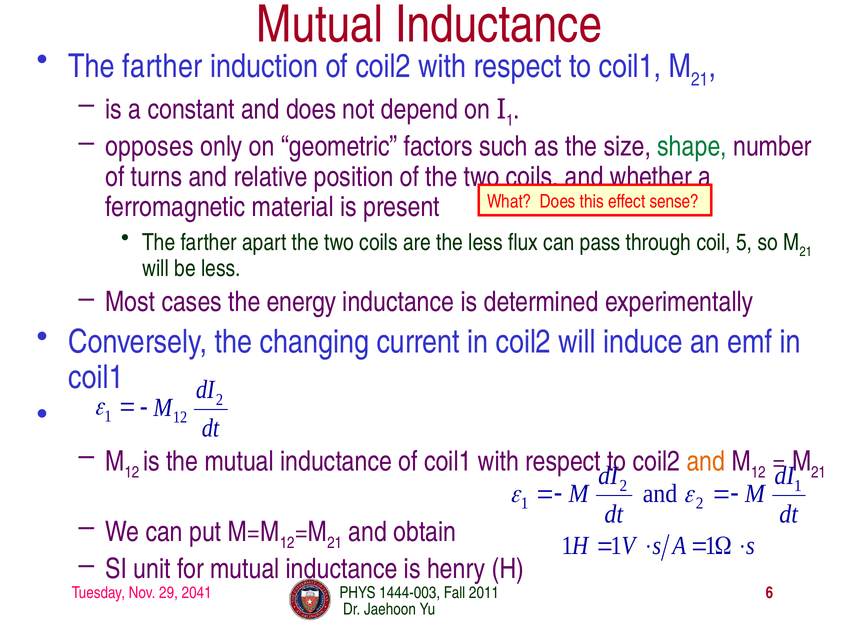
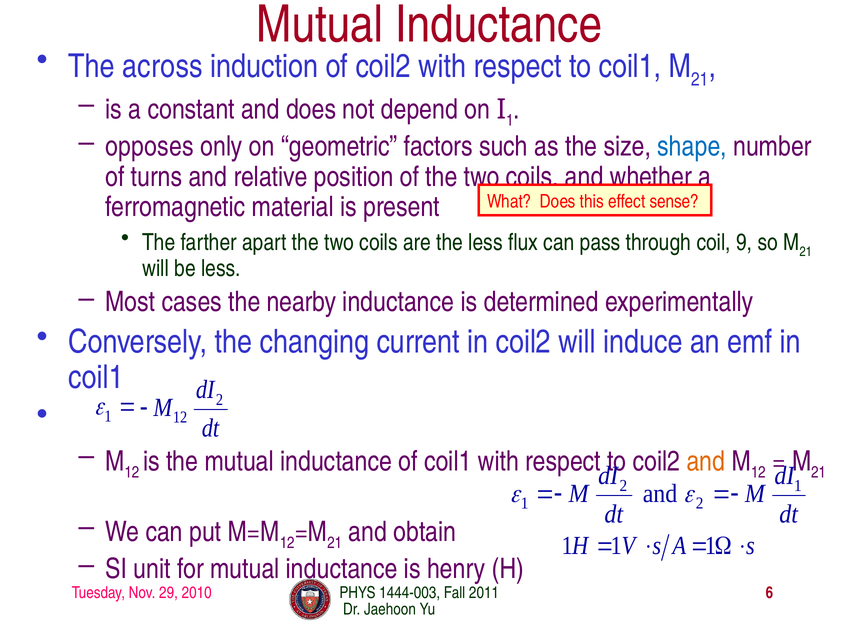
farther: farther -> across (162, 66)
shape colour: green -> blue (692, 146)
5: 5 -> 9 (744, 242)
energy: energy -> nearby (302, 302)
2041: 2041 -> 2010 (197, 593)
